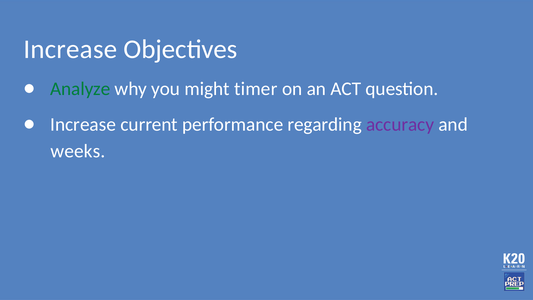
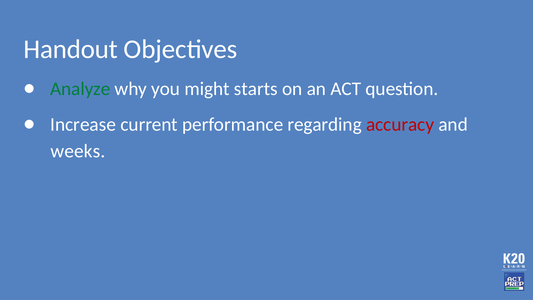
Increase: Increase -> Handout (71, 49)
timer: timer -> starts (256, 89)
accuracy colour: purple -> red (400, 124)
